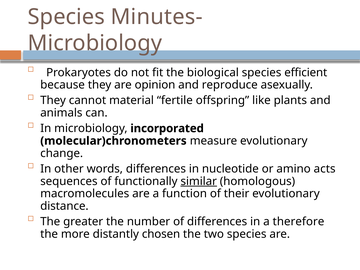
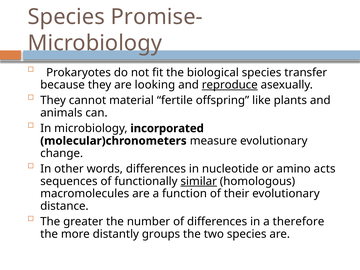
Minutes-: Minutes- -> Promise- (157, 17)
efficient: efficient -> transfer (306, 72)
opinion: opinion -> looking (155, 85)
reproduce underline: none -> present (230, 85)
chosen: chosen -> groups (161, 234)
